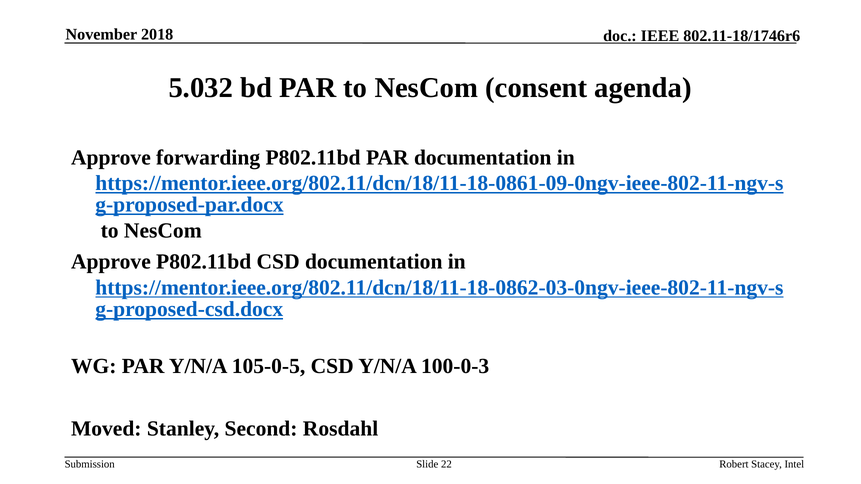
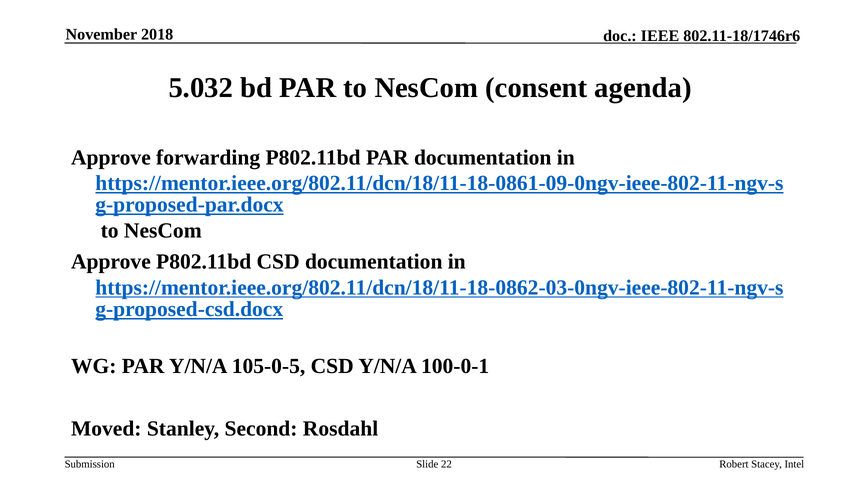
100-0-3: 100-0-3 -> 100-0-1 (455, 366)
